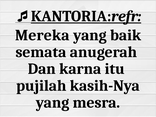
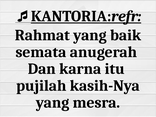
Mereka: Mereka -> Rahmat (42, 35)
